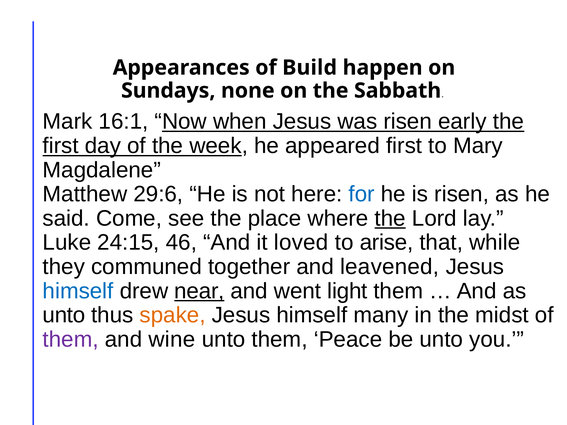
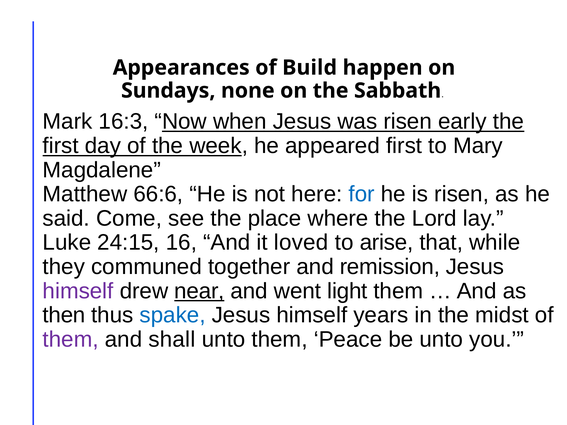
16:1: 16:1 -> 16:3 (123, 122)
29:6: 29:6 -> 66:6 (158, 194)
the underline: present -> none (390, 219)
46: 46 -> 16 (181, 243)
leavened: leavened -> remission (390, 267)
himself colour: blue -> purple (78, 291)
unto: unto -> then (64, 315)
spake colour: orange -> blue (173, 315)
many: many -> years (381, 315)
wine: wine -> shall (172, 340)
